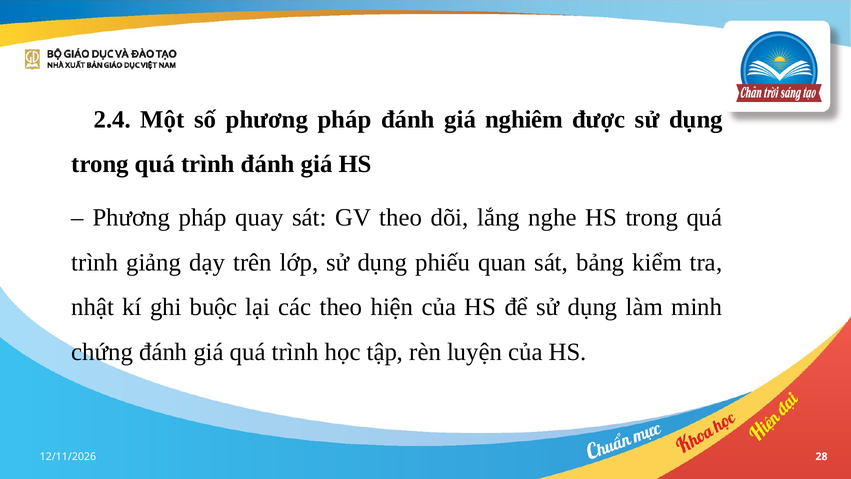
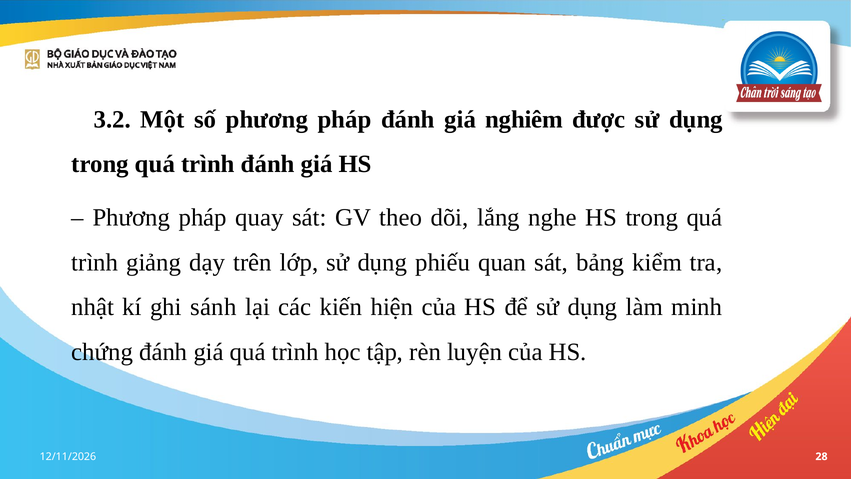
2.4: 2.4 -> 3.2 (112, 119)
buộc: buộc -> sánh (213, 307)
các theo: theo -> kiến (341, 307)
